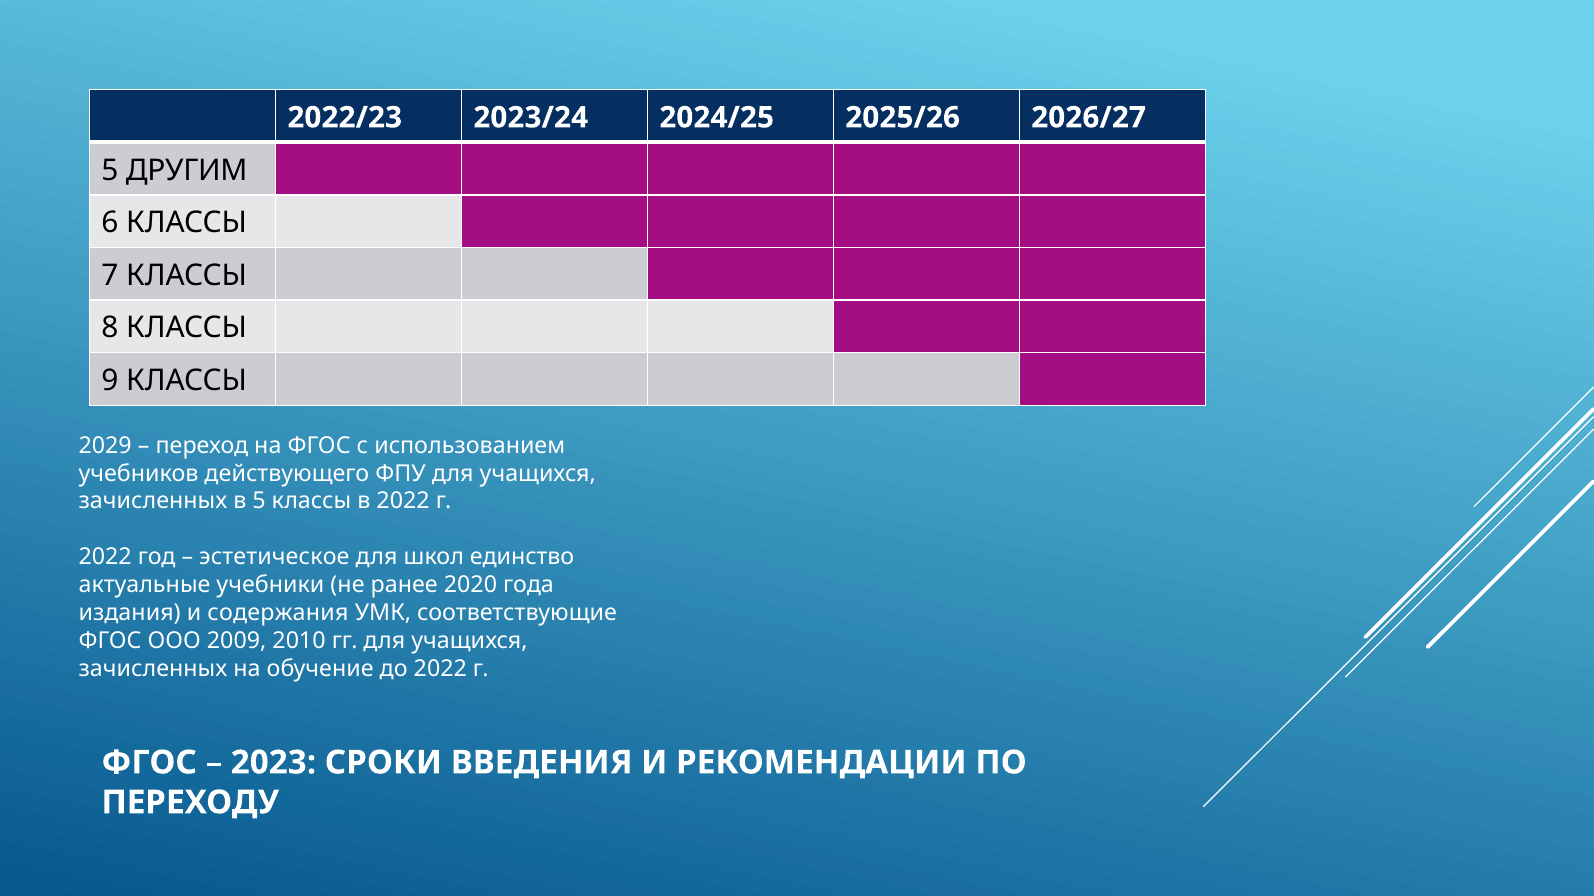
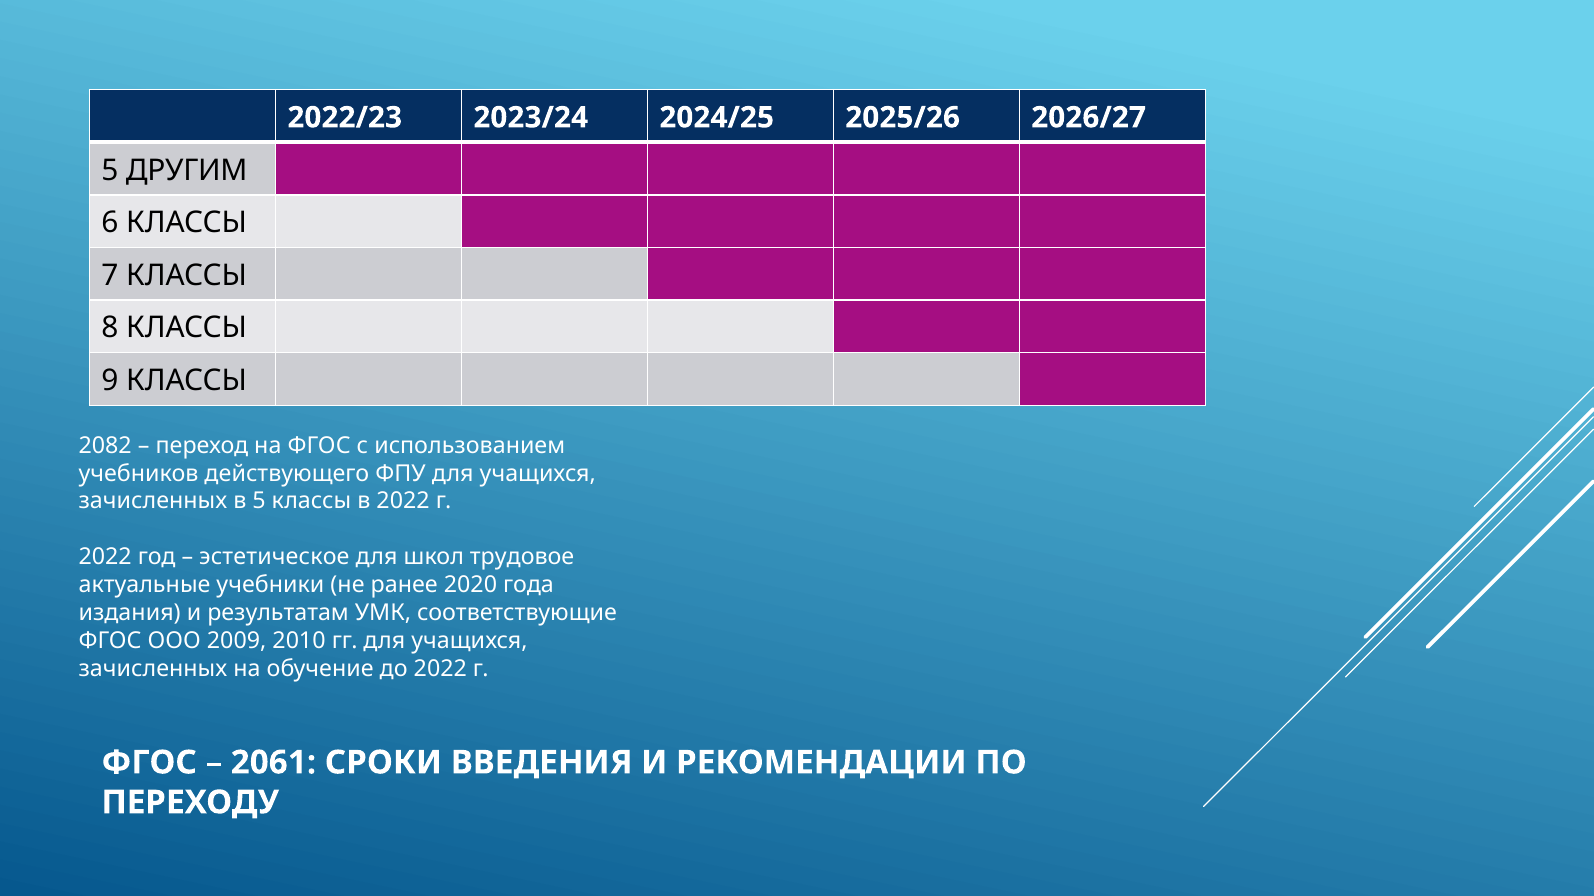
2029: 2029 -> 2082 (105, 446)
единство: единство -> трудовое (522, 557)
содержания: содержания -> результатам (278, 613)
2023: 2023 -> 2061 (273, 763)
